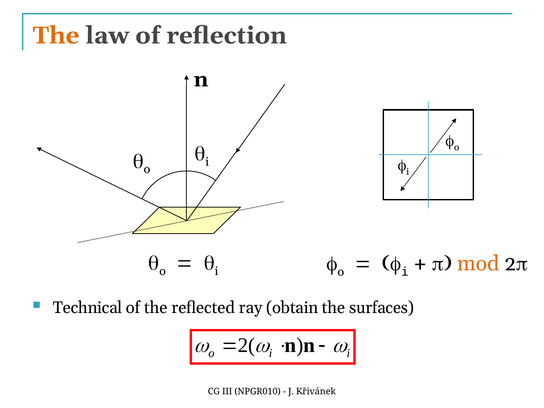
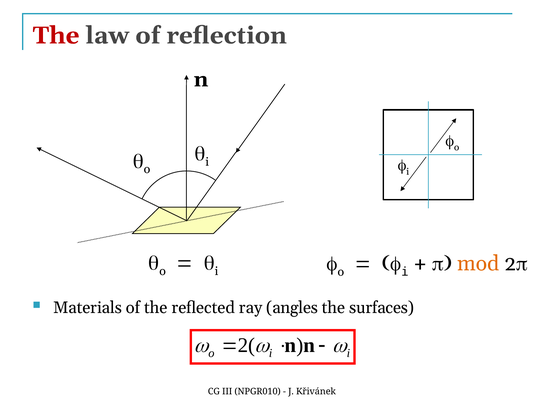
The colour: orange -> red (56, 35)
Technical: Technical -> Materials (88, 308)
obtain: obtain -> angles (292, 308)
